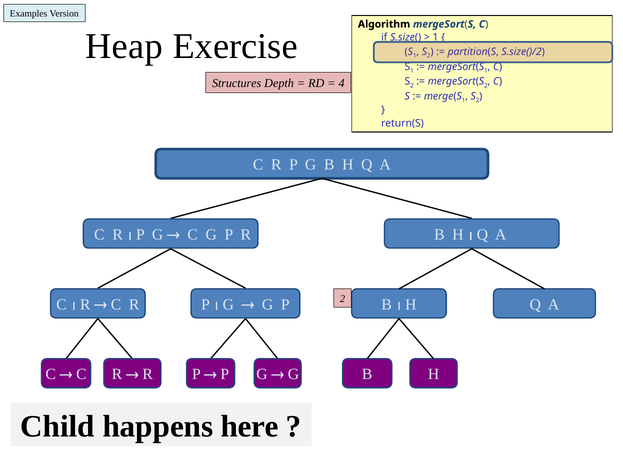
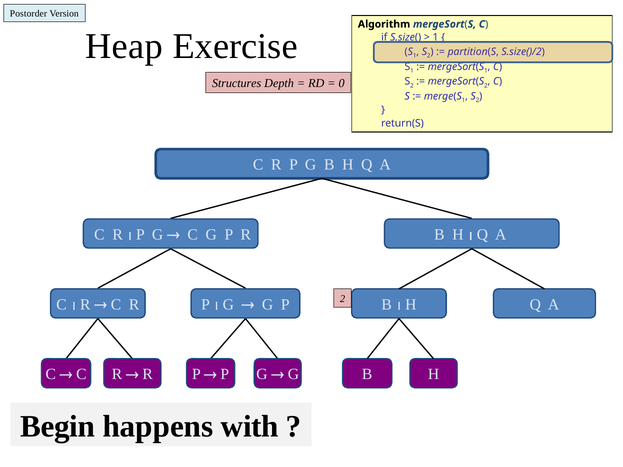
Examples: Examples -> Postorder (28, 13)
4: 4 -> 0 (342, 83)
Child: Child -> Begin (58, 427)
here: here -> with (250, 427)
